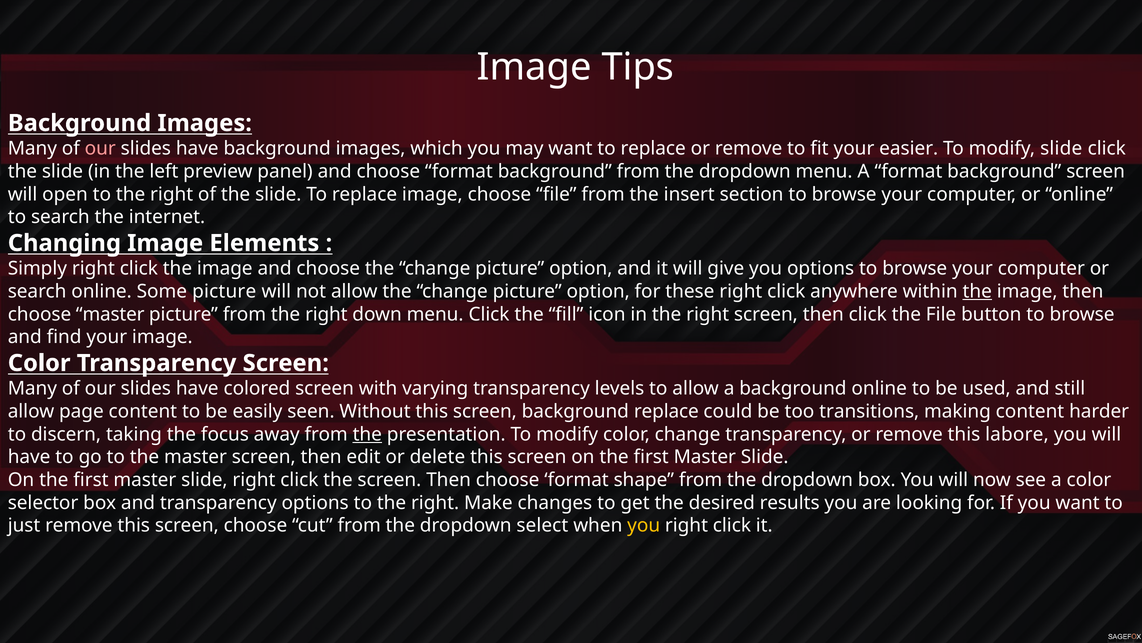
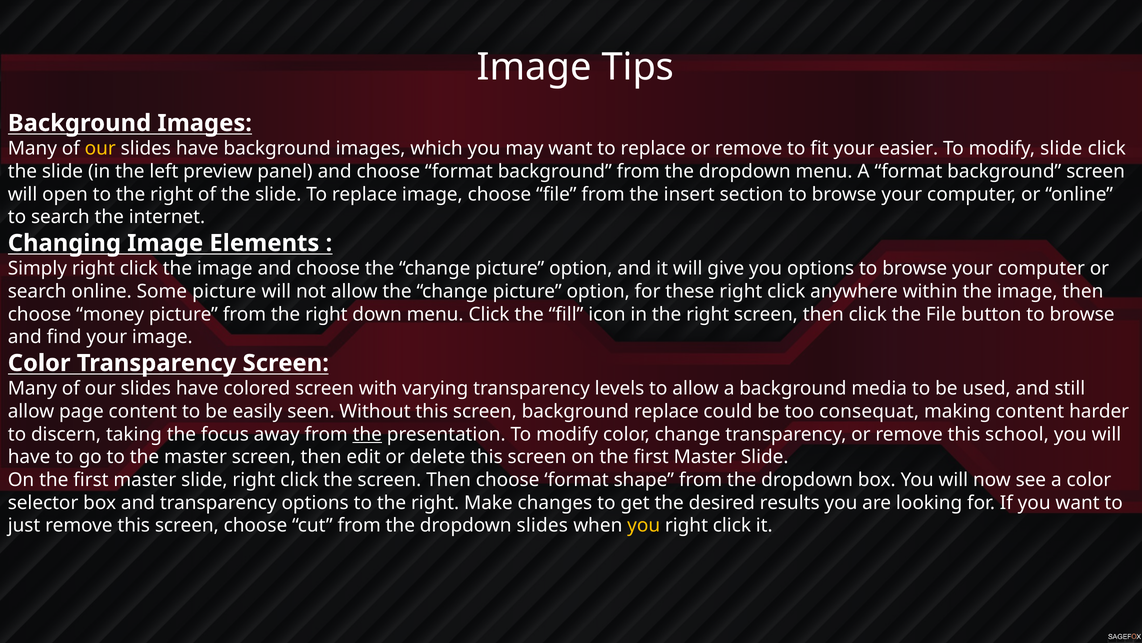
our colour: pink -> yellow (100, 148)
the underline: present -> none (977, 291)
choose master: master -> money (110, 314)
background online: online -> media (879, 388)
transitions: transitions -> consequat (869, 411)
labore: labore -> school (1017, 434)
dropdown select: select -> slides (542, 525)
